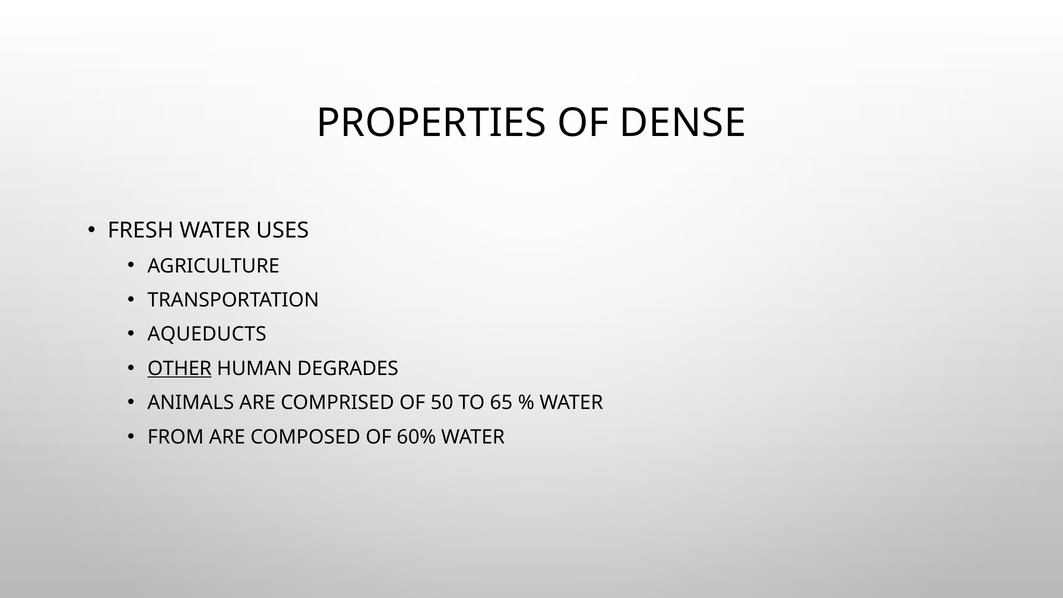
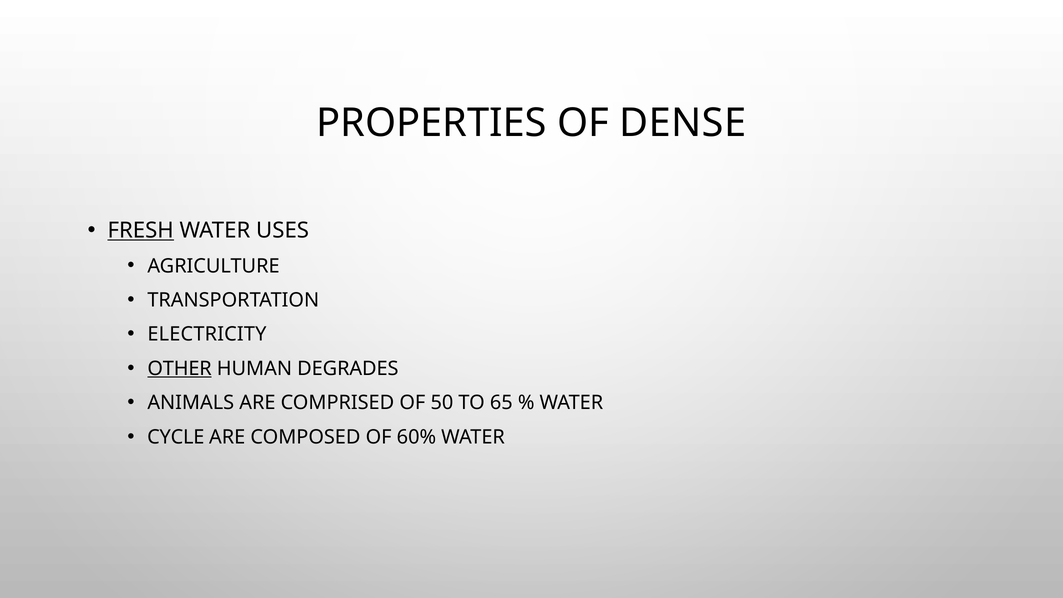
FRESH underline: none -> present (141, 231)
AQUEDUCTS: AQUEDUCTS -> ELECTRICITY (207, 334)
FROM: FROM -> CYCLE (176, 437)
